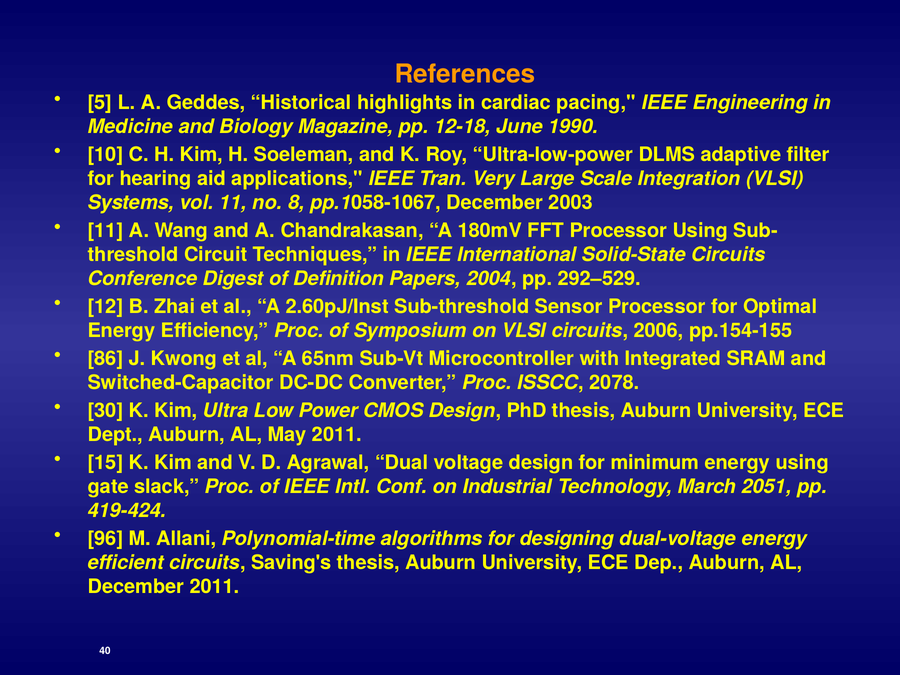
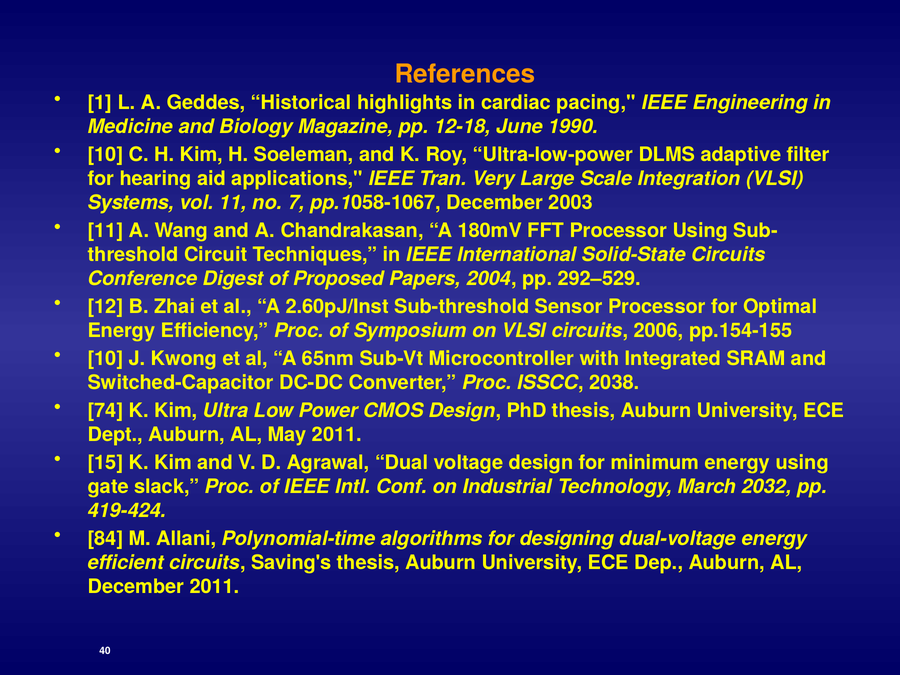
5: 5 -> 1 (100, 103)
8: 8 -> 7 (296, 203)
Definition: Definition -> Proposed (339, 279)
86: 86 -> 10 (106, 359)
2078: 2078 -> 2038 (614, 383)
30: 30 -> 74 (106, 411)
2051: 2051 -> 2032 (767, 486)
96: 96 -> 84 (106, 538)
